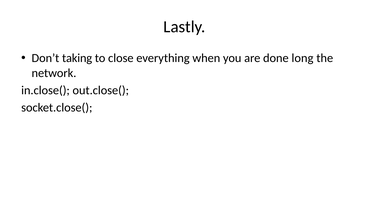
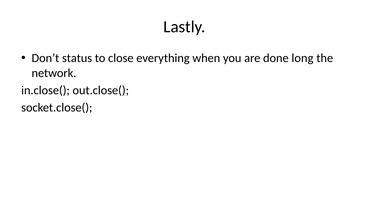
taking: taking -> status (77, 58)
